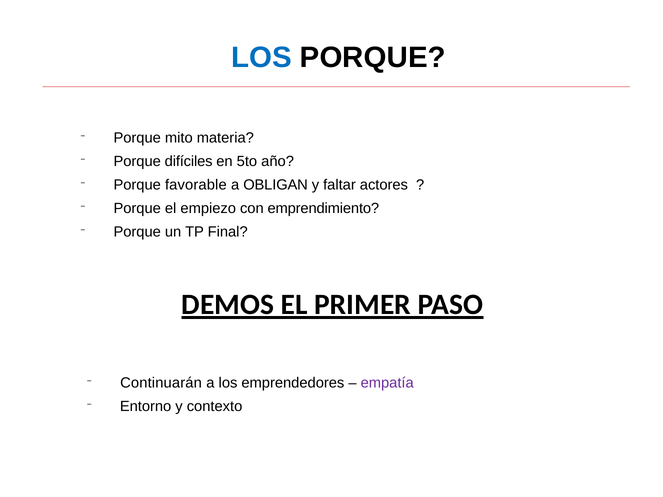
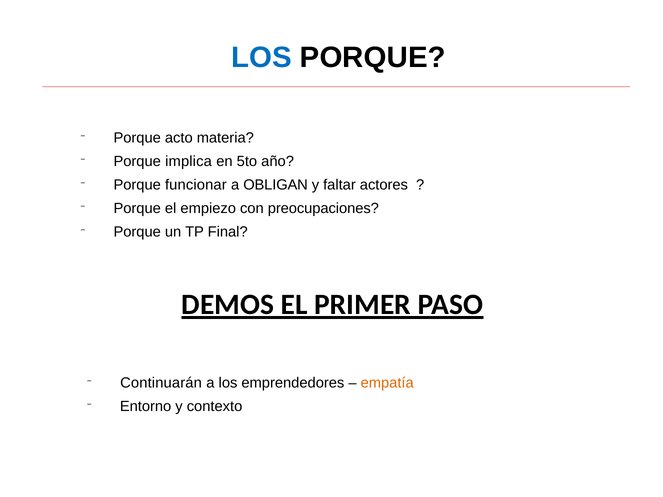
mito: mito -> acto (179, 138)
difíciles: difíciles -> implica (189, 161)
favorable: favorable -> funcionar (196, 185)
emprendimiento: emprendimiento -> preocupaciones (323, 208)
empatía colour: purple -> orange (387, 383)
